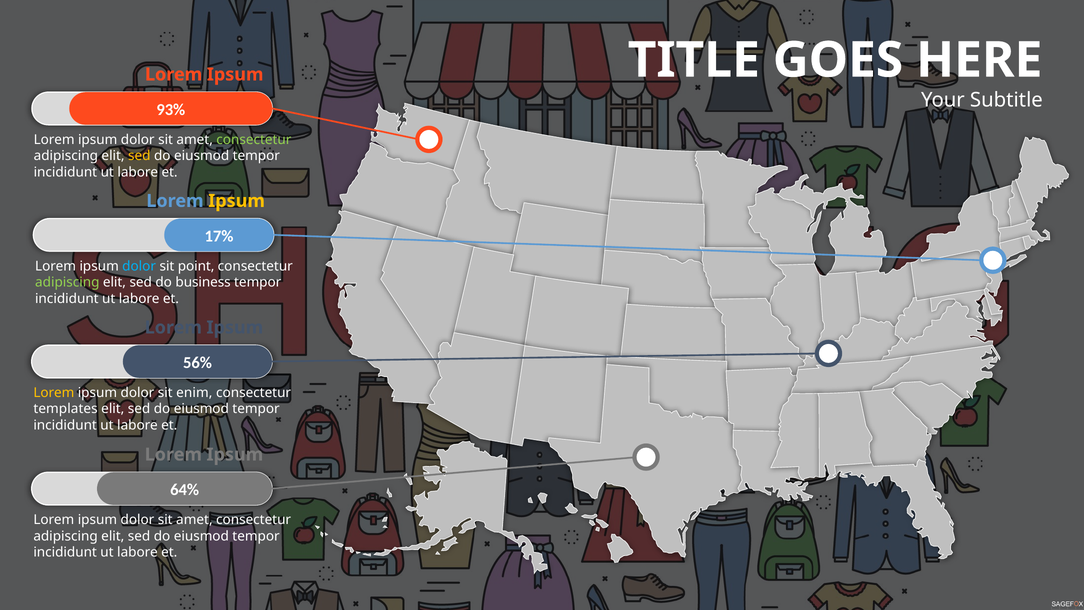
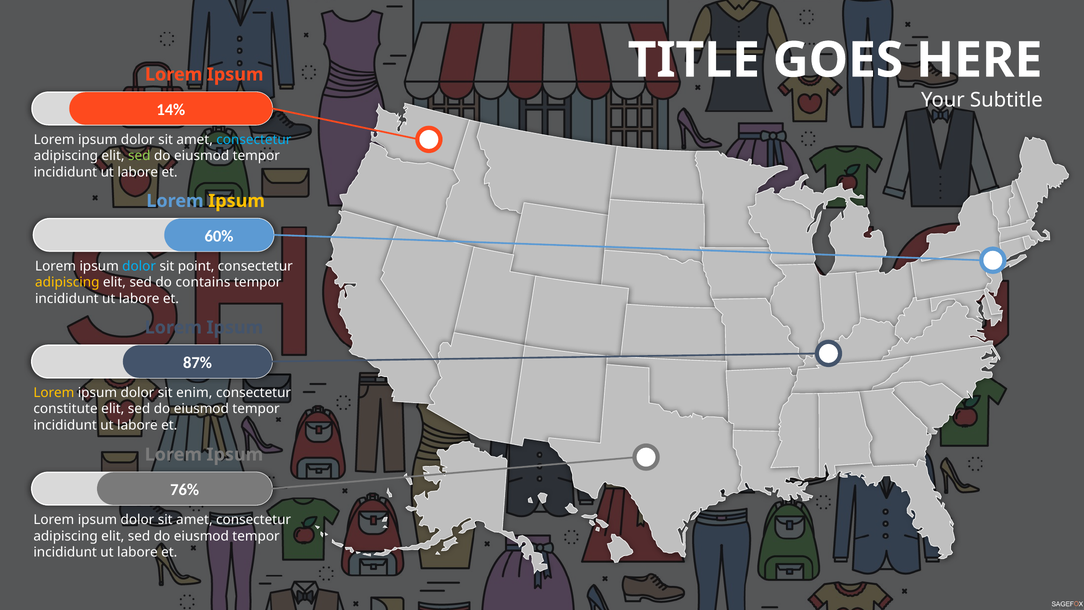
93%: 93% -> 14% (171, 110)
consectetur colour: light green -> light blue (254, 140)
sed colour: yellow -> light green (139, 156)
17%: 17% -> 60% (219, 236)
adipiscing colour: light green -> yellow (67, 282)
business: business -> contains (203, 282)
56%: 56% -> 87% (198, 363)
templates: templates -> constitute (66, 409)
64%: 64% -> 76% (185, 490)
